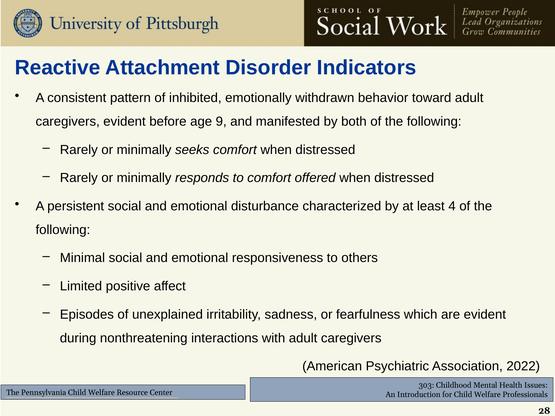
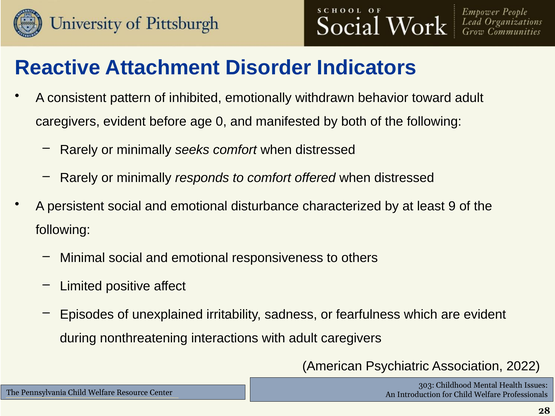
9: 9 -> 0 (221, 122)
4: 4 -> 9 (452, 206)
